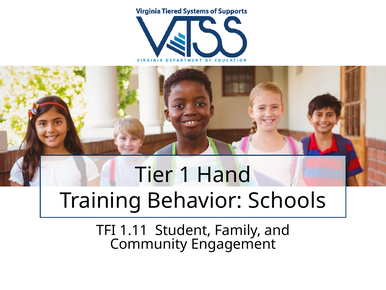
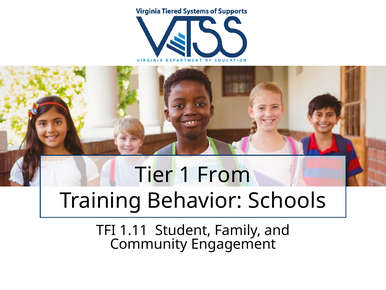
Hand: Hand -> From (224, 175)
